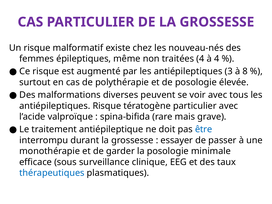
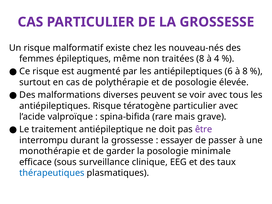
traitées 4: 4 -> 8 (200, 59)
3: 3 -> 6 (229, 71)
être colour: blue -> purple (204, 129)
